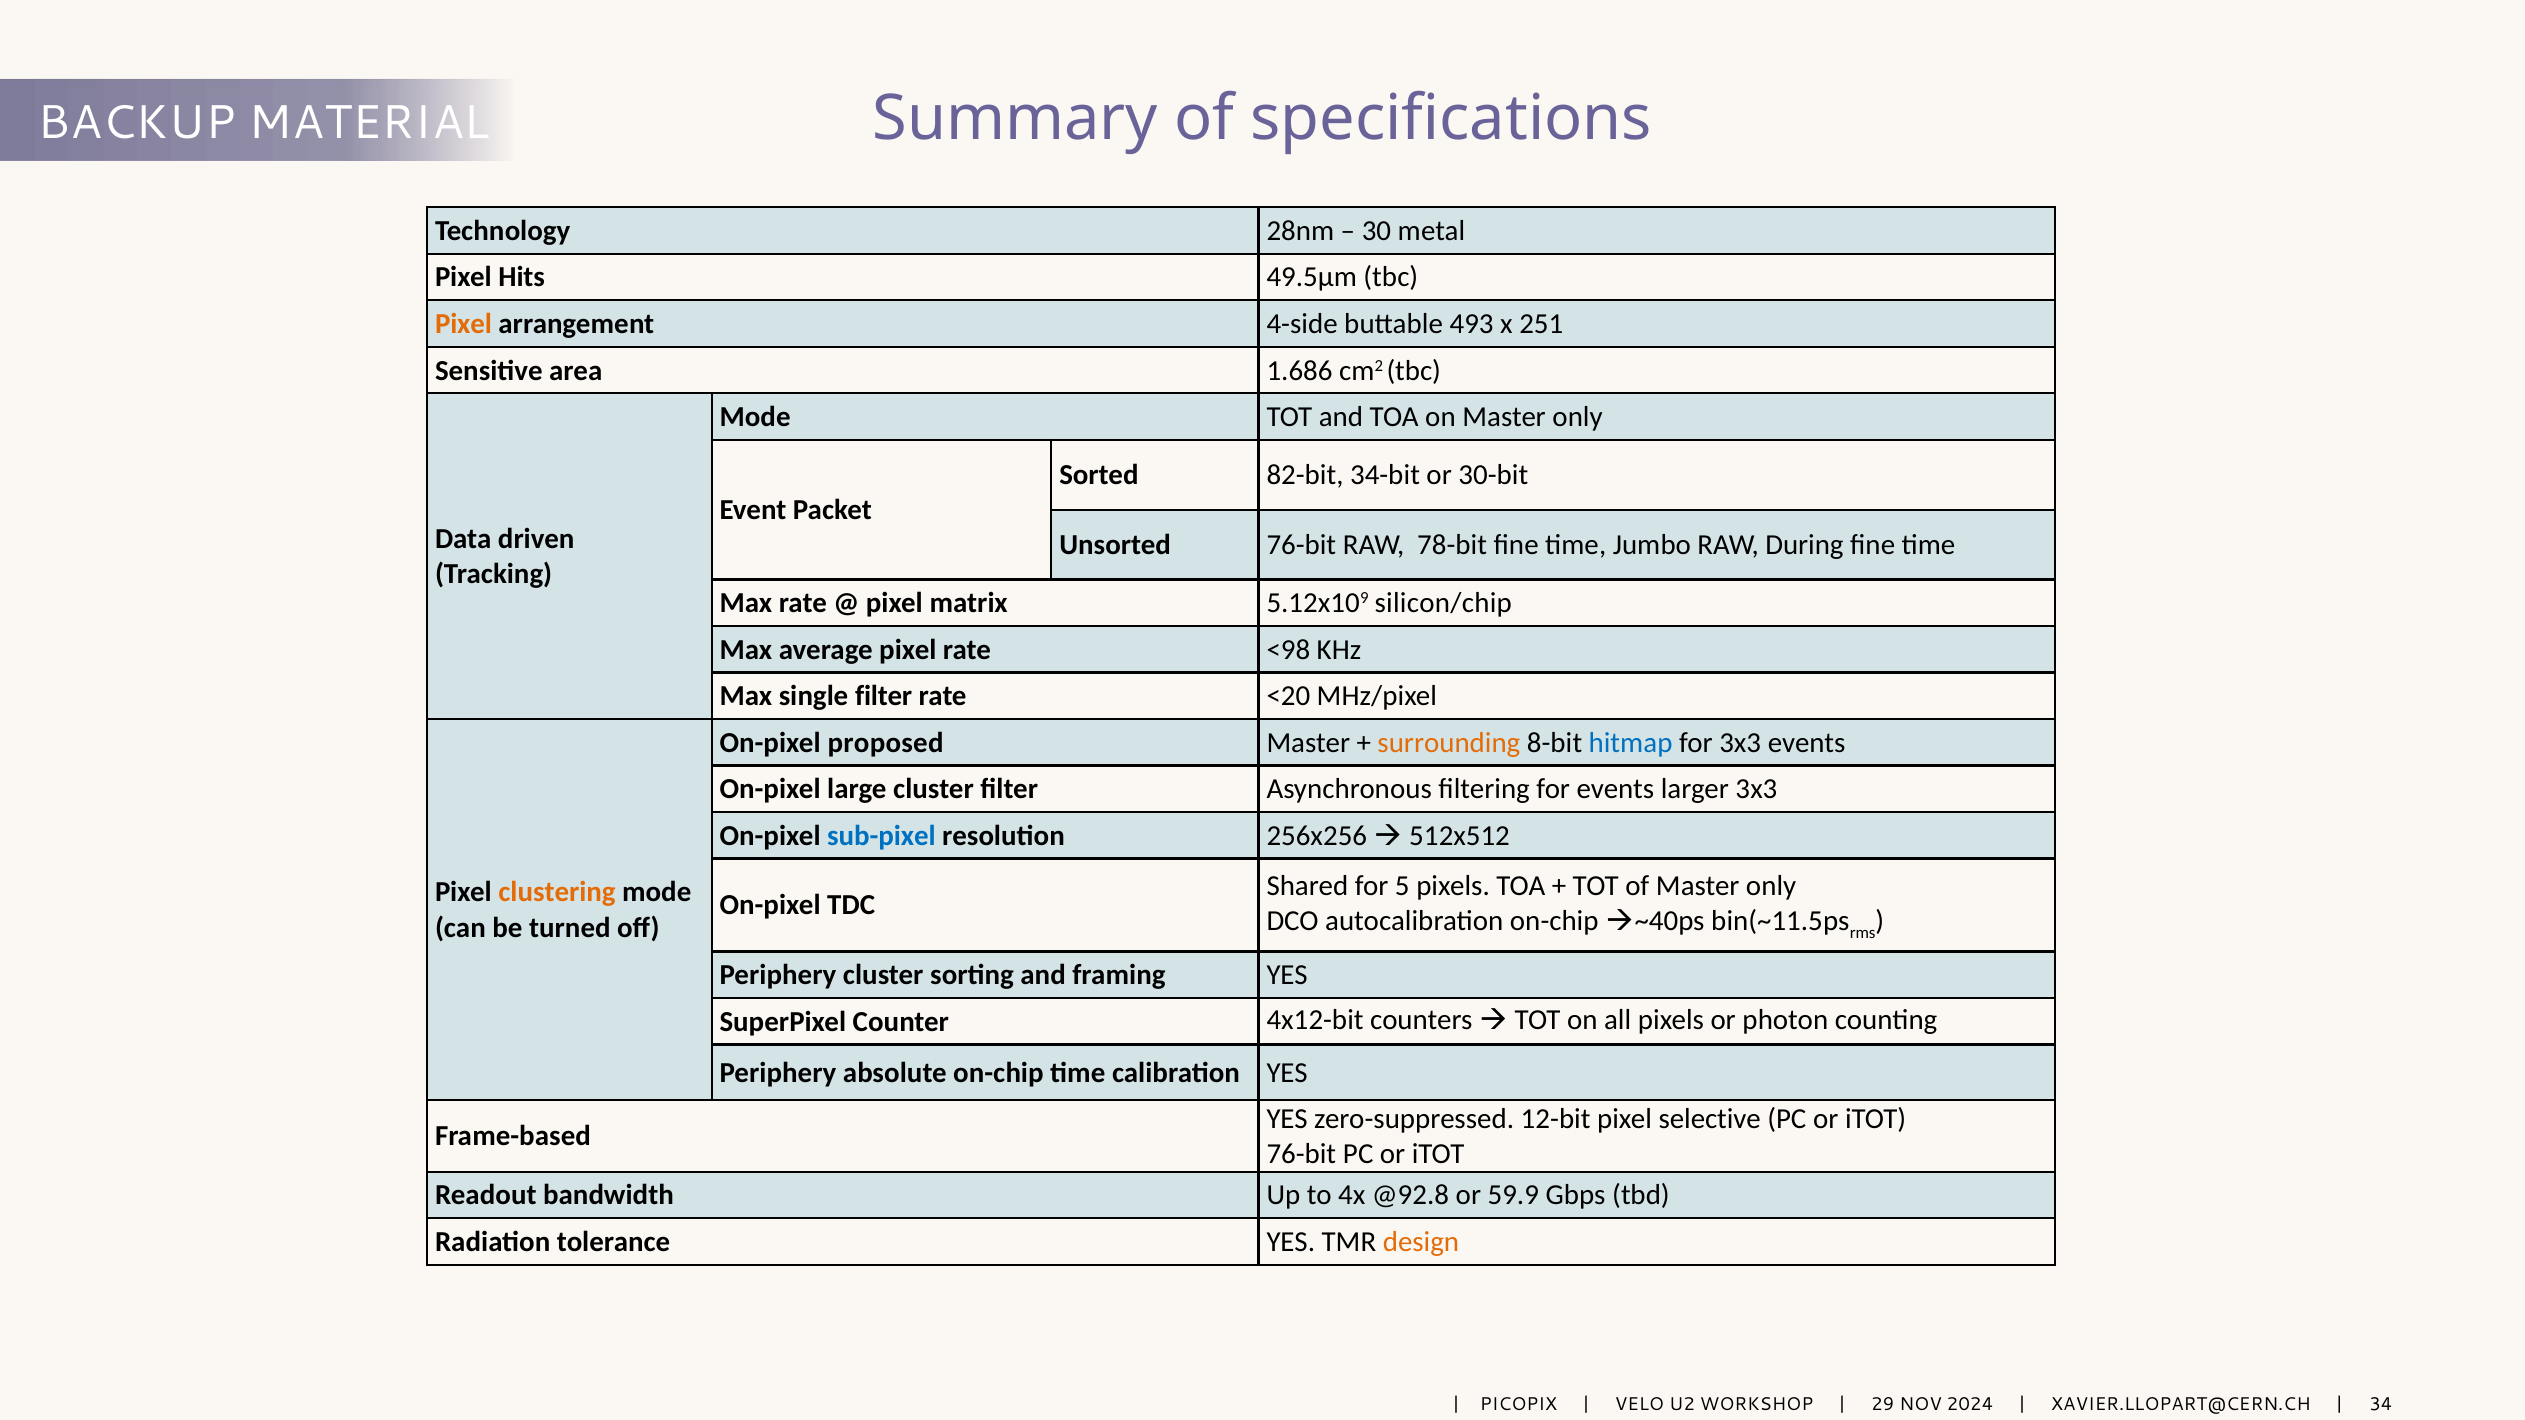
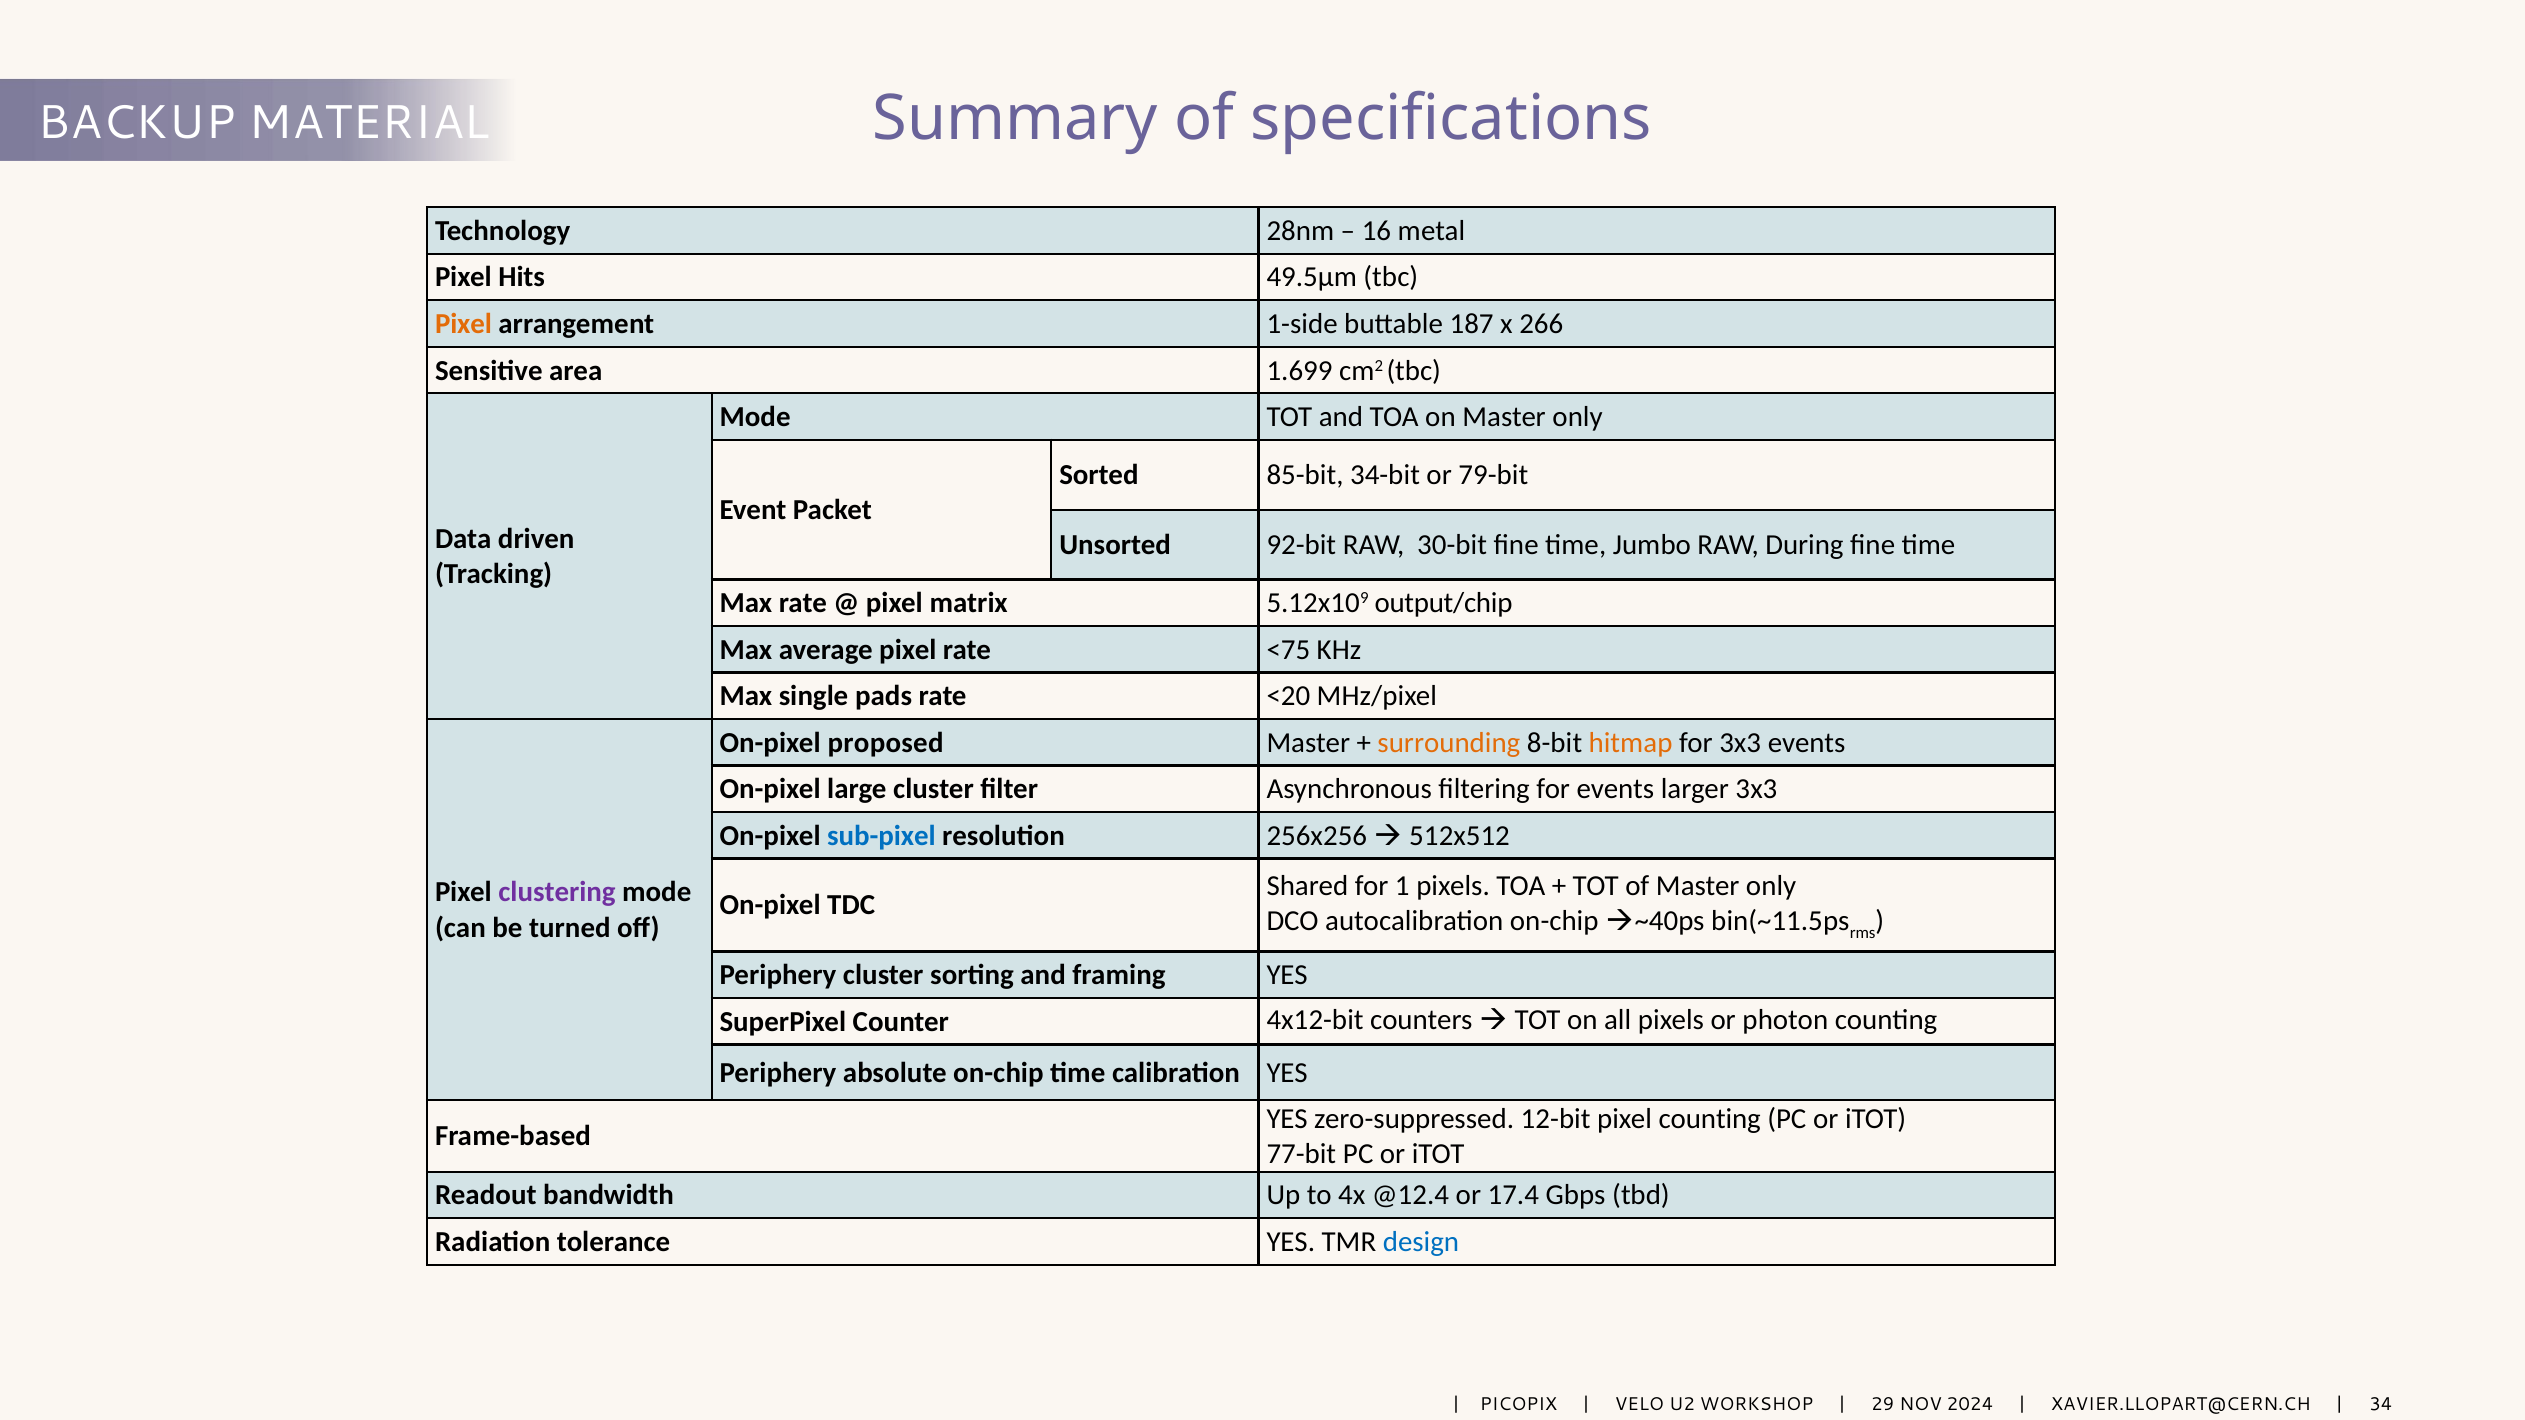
30: 30 -> 16 (1376, 231)
4-side: 4-side -> 1-side (1302, 324)
493: 493 -> 187 (1472, 324)
251: 251 -> 266 (1541, 324)
1.686: 1.686 -> 1.699 (1300, 371)
82-bit: 82-bit -> 85-bit (1305, 475)
30-bit: 30-bit -> 79-bit (1493, 475)
Unsorted 76-bit: 76-bit -> 92-bit (1301, 545)
78-bit: 78-bit -> 30-bit (1452, 545)
silicon/chip: silicon/chip -> output/chip (1444, 603)
<98: <98 -> <75 (1288, 650)
single filter: filter -> pads (884, 696)
hitmap colour: blue -> orange (1631, 743)
5: 5 -> 1 (1402, 886)
clustering colour: orange -> purple (557, 892)
pixel selective: selective -> counting (1710, 1119)
76-bit: 76-bit -> 77-bit (1301, 1155)
@92.8: @92.8 -> @12.4 (1410, 1196)
59.9: 59.9 -> 17.4 (1513, 1196)
design colour: orange -> blue (1421, 1242)
